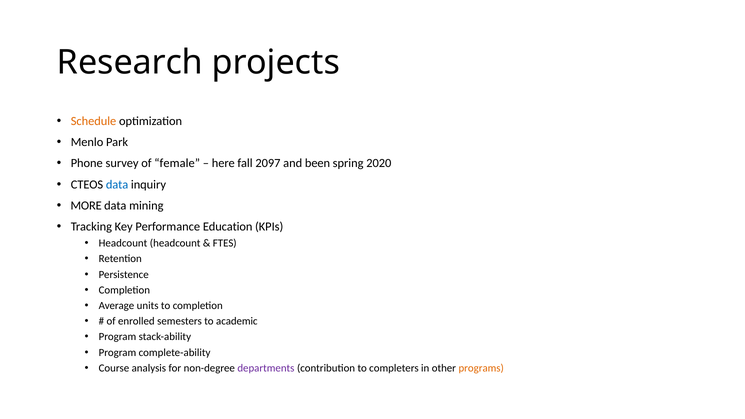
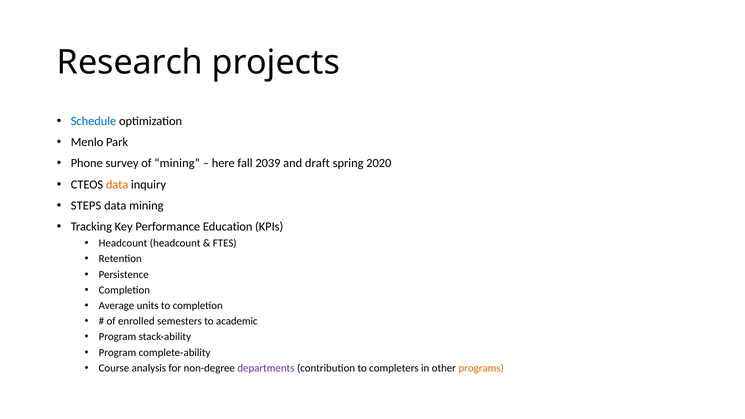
Schedule colour: orange -> blue (94, 121)
of female: female -> mining (177, 163)
2097: 2097 -> 2039 (268, 163)
been: been -> draft (317, 163)
data colour: blue -> orange (117, 184)
MORE: MORE -> STEPS (86, 206)
